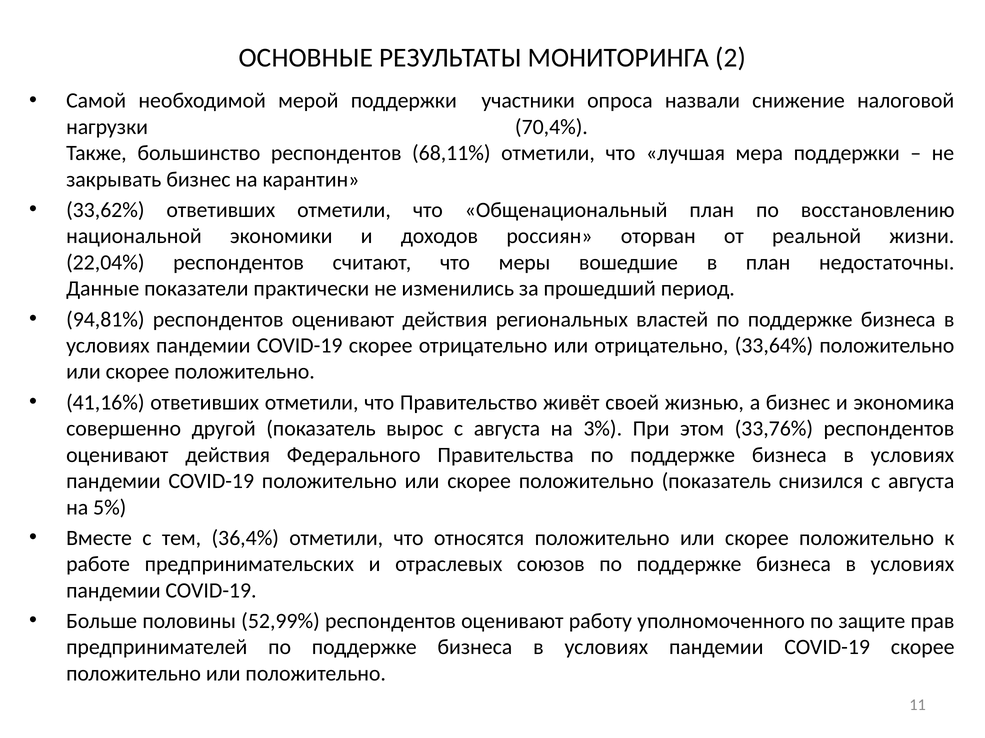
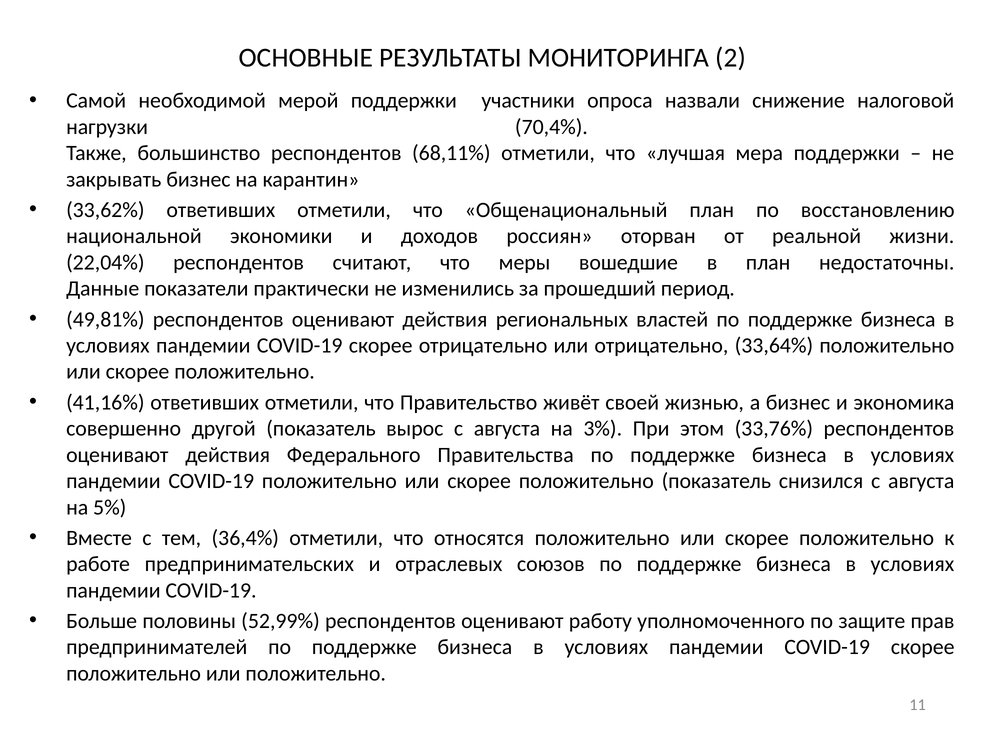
94,81%: 94,81% -> 49,81% (105, 320)
